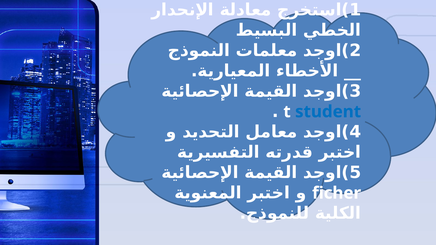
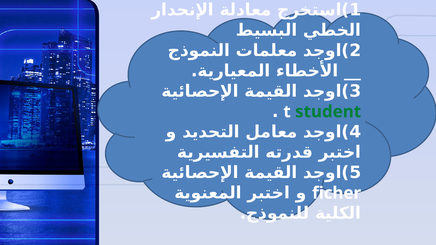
student colour: blue -> green (328, 112)
